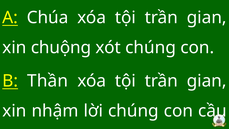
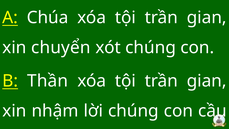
chuộng: chuộng -> chuyển (61, 48)
